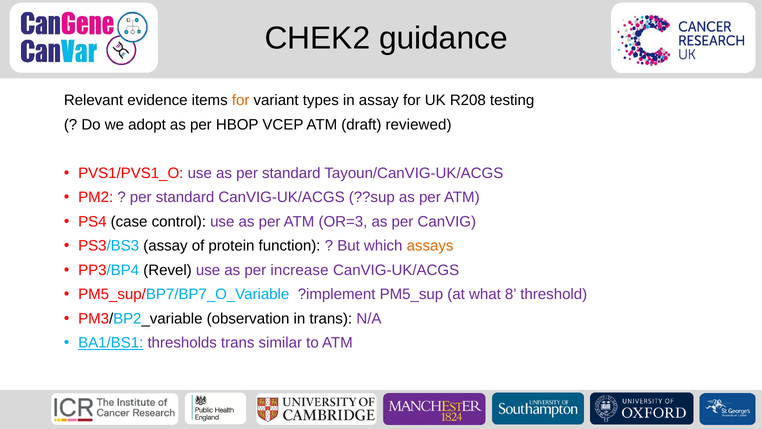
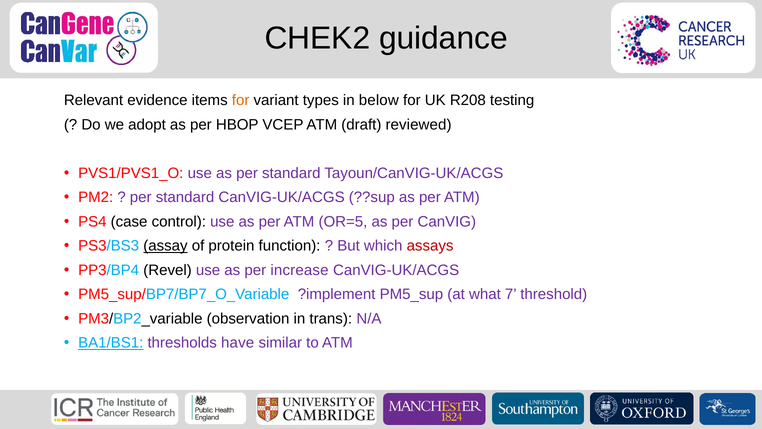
in assay: assay -> below (379, 100)
OR=3: OR=3 -> OR=5 (343, 221)
assay underline: none -> present (165, 246)
assays colour: orange -> red (430, 246)
8: 8 -> 7 (511, 294)
thresholds trans: trans -> have (238, 343)
